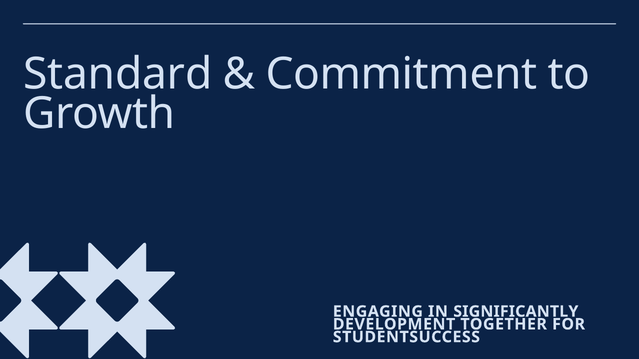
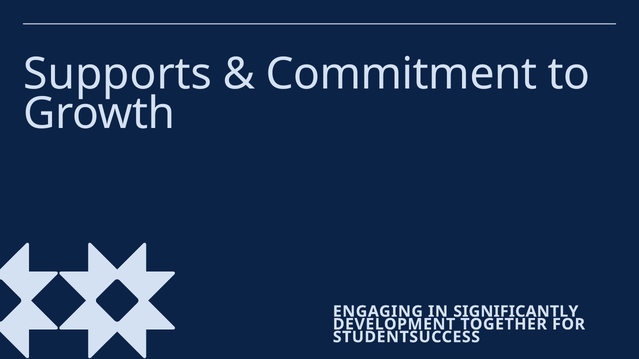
Standard: Standard -> Supports (118, 74)
